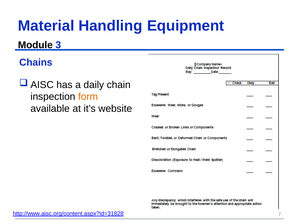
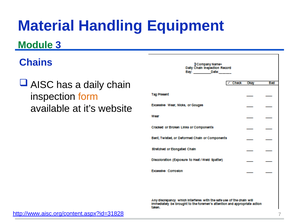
Module colour: black -> green (35, 45)
